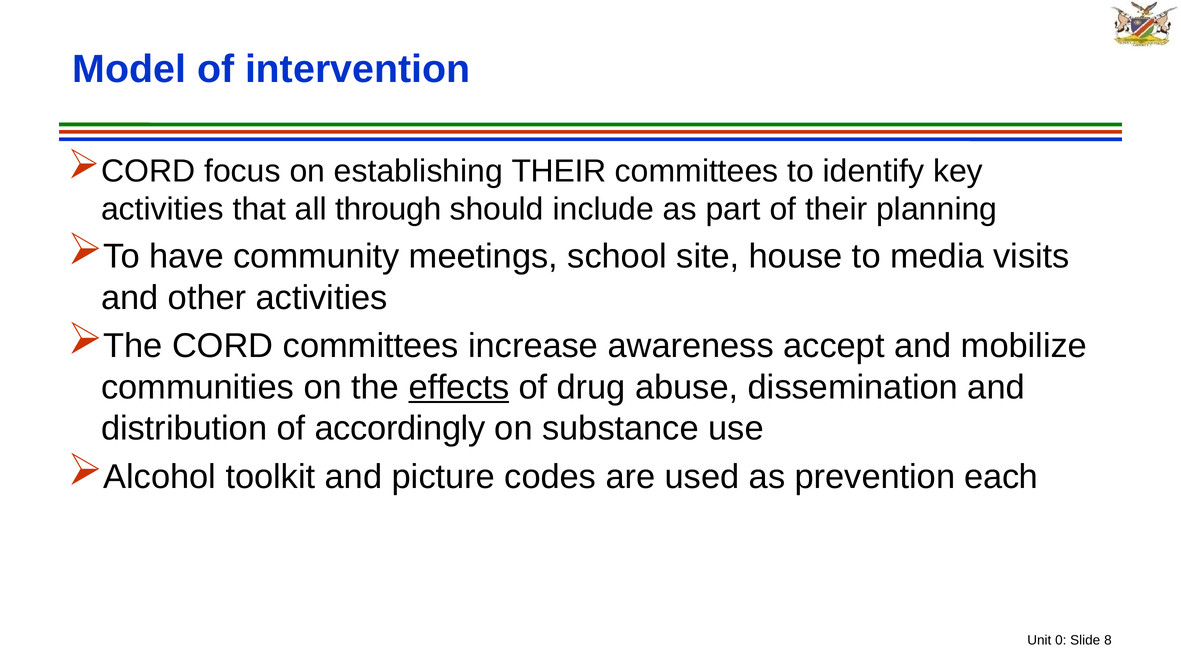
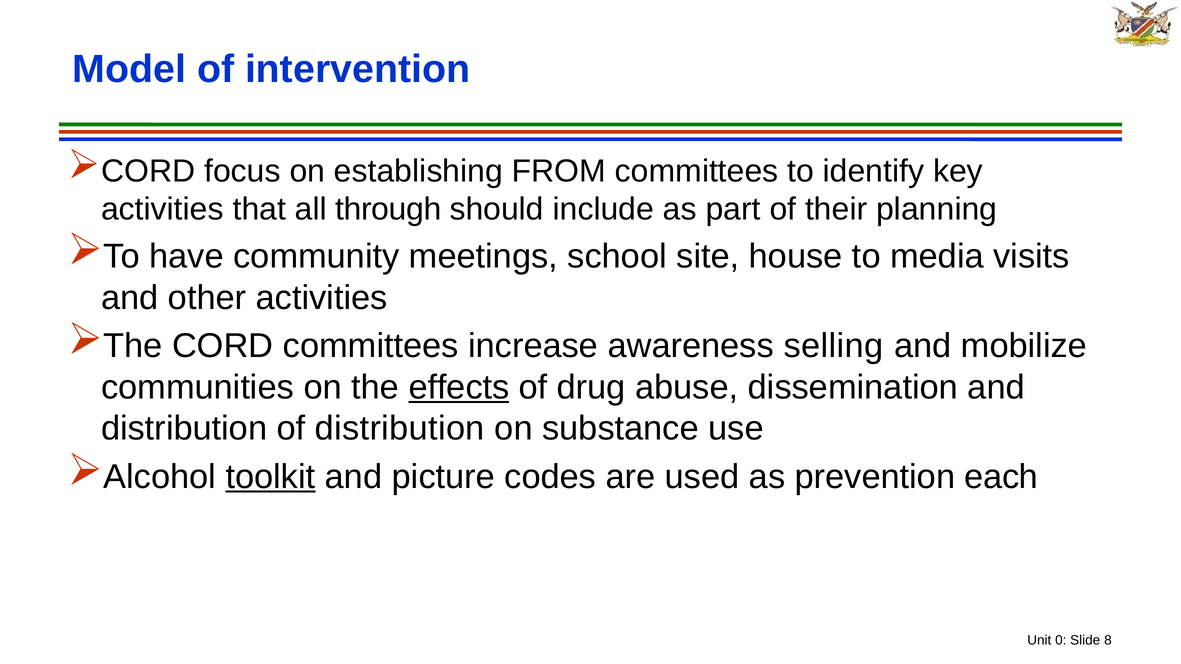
establishing THEIR: THEIR -> FROM (559, 171)
accept: accept -> selling (834, 346)
of accordingly: accordingly -> distribution (400, 429)
toolkit underline: none -> present (270, 477)
